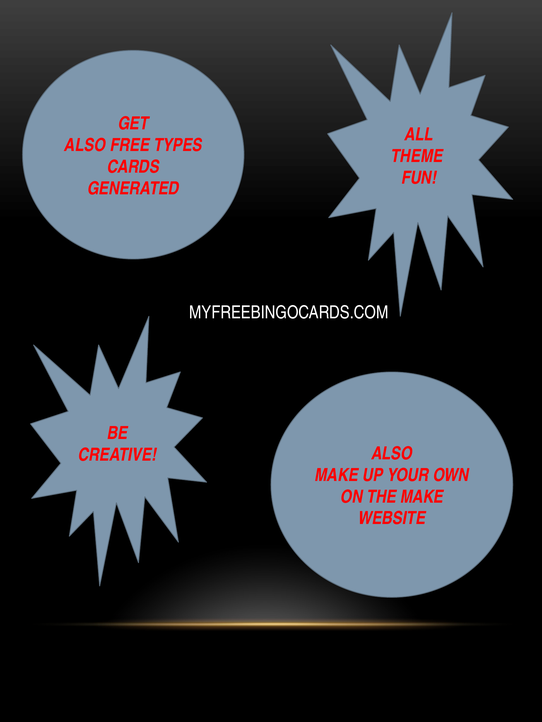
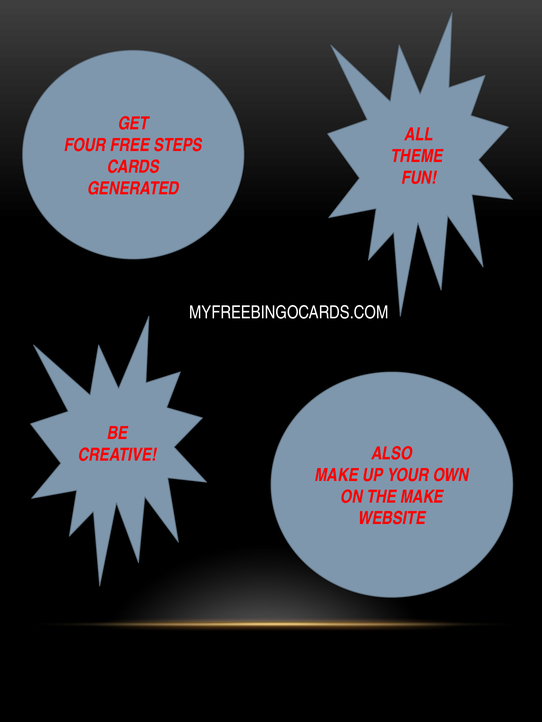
ALSO: ALSO -> FOUR (85, 145)
TYPES: TYPES -> STEPS (178, 145)
